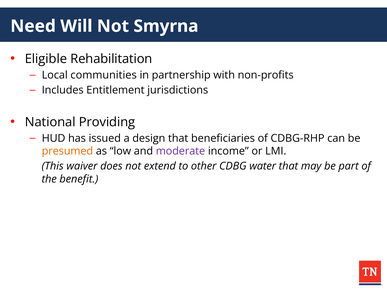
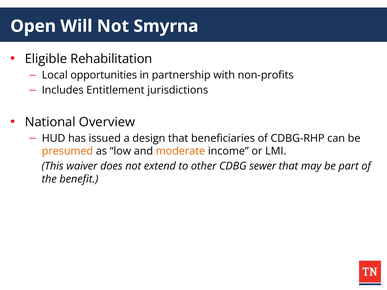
Need: Need -> Open (33, 26)
communities: communities -> opportunities (104, 75)
Providing: Providing -> Overview (107, 122)
moderate colour: purple -> orange (181, 151)
water: water -> sewer (263, 166)
